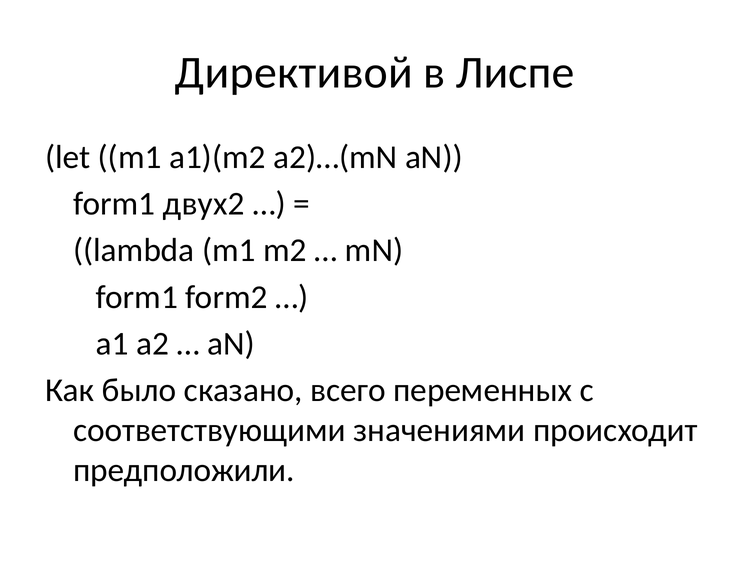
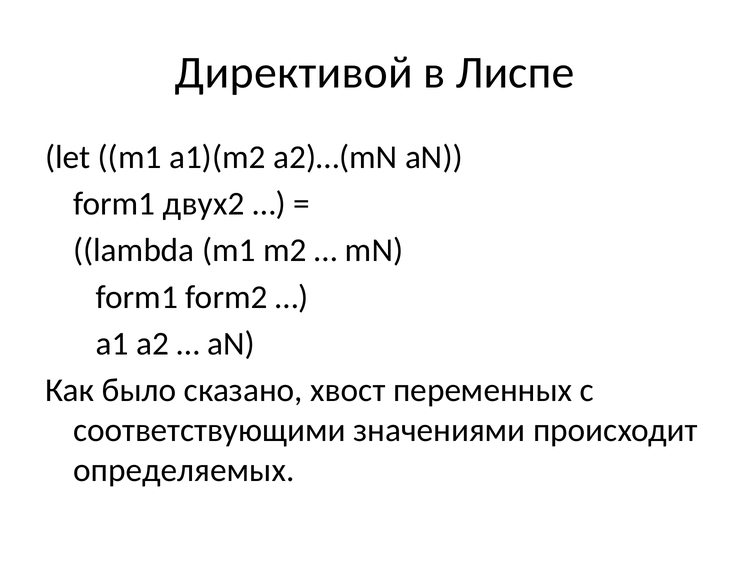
всего: всего -> хвост (348, 391)
предположили: предположили -> определяемых (184, 471)
